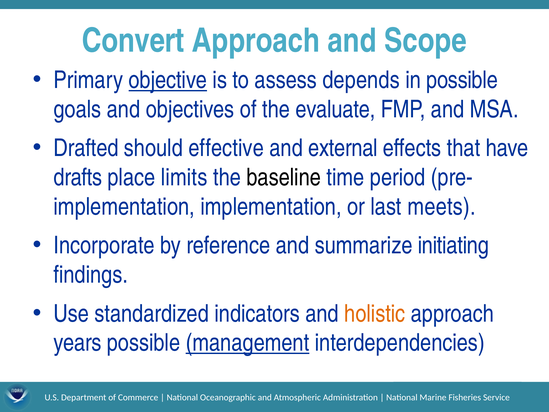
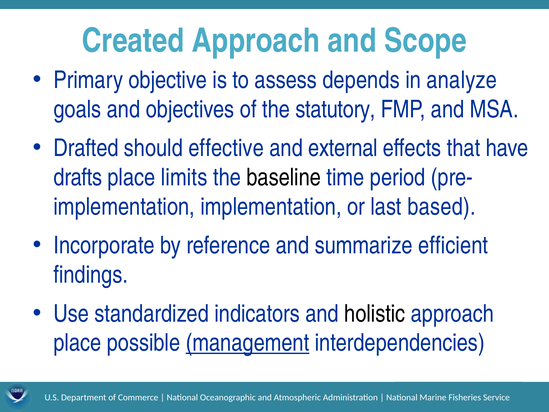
Convert: Convert -> Created (133, 41)
objective underline: present -> none (168, 80)
in possible: possible -> analyze (462, 80)
evaluate: evaluate -> statutory (335, 109)
meets: meets -> based (442, 207)
initiating: initiating -> efficient (453, 245)
holistic colour: orange -> black (375, 313)
years: years -> place (77, 343)
